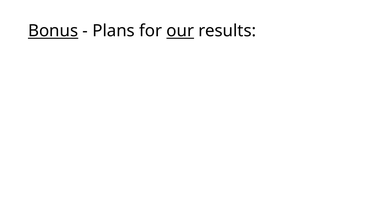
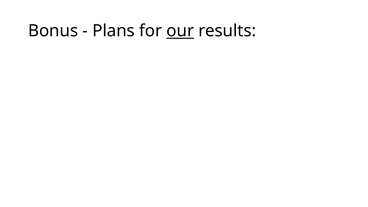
Bonus underline: present -> none (53, 31)
